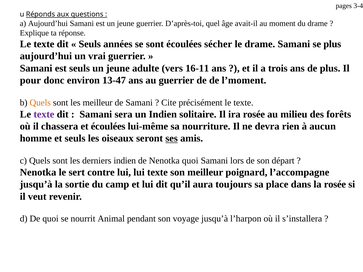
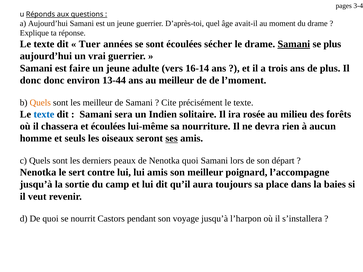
Seuls: Seuls -> Tuer (90, 44)
Samani underline: none -> present (294, 44)
est seuls: seuls -> faire (79, 68)
16-11: 16-11 -> 16-14 (197, 68)
pour: pour -> donc (30, 80)
13-47: 13-47 -> 13-44 (114, 80)
au guerrier: guerrier -> meilleur (176, 80)
texte colour: purple -> blue (44, 114)
derniers indien: indien -> peaux (125, 161)
lui texte: texte -> amis (157, 172)
la rosée: rosée -> baies (335, 185)
Animal: Animal -> Castors (111, 219)
